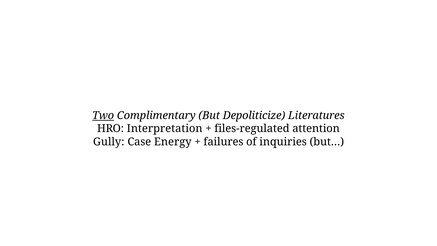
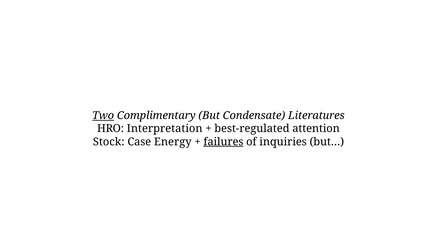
Depoliticize: Depoliticize -> Condensate (254, 115)
files-regulated: files-regulated -> best-regulated (252, 129)
Gully: Gully -> Stock (109, 142)
failures underline: none -> present (223, 142)
